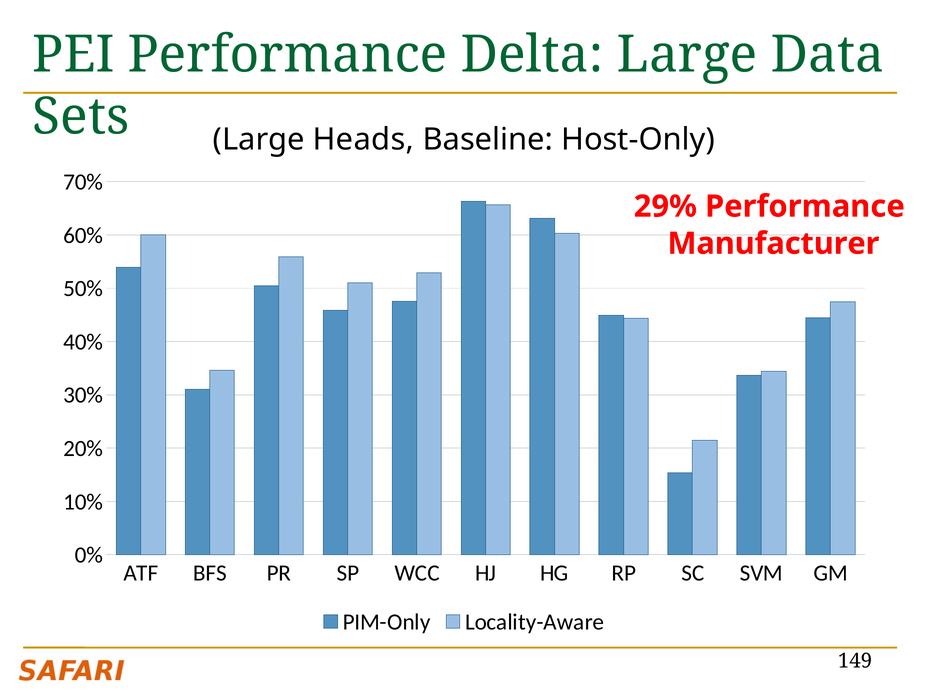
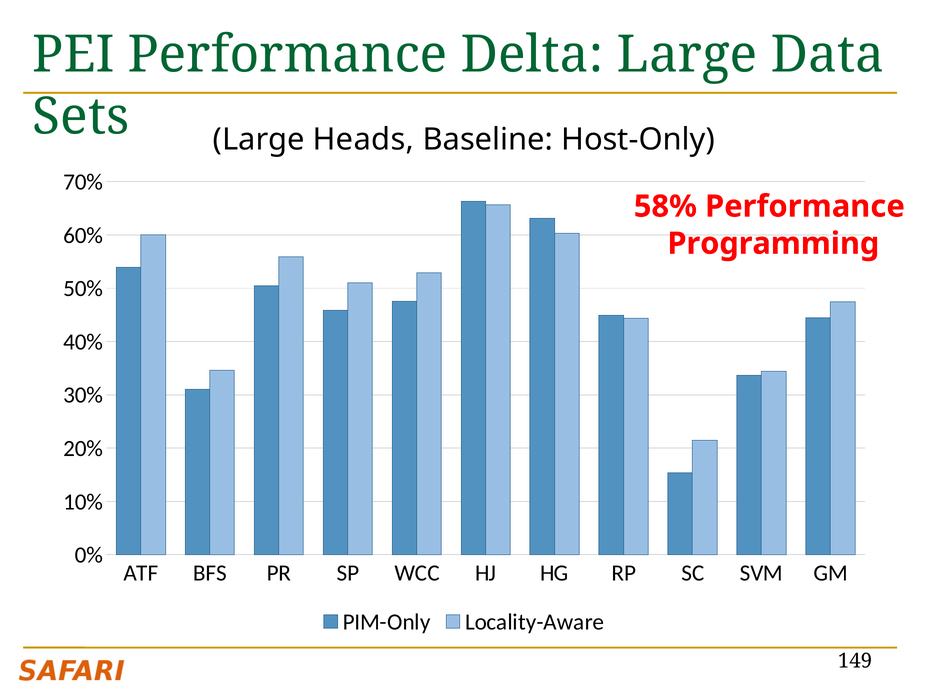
29%: 29% -> 58% (665, 206)
Manufacturer: Manufacturer -> Programming (773, 244)
